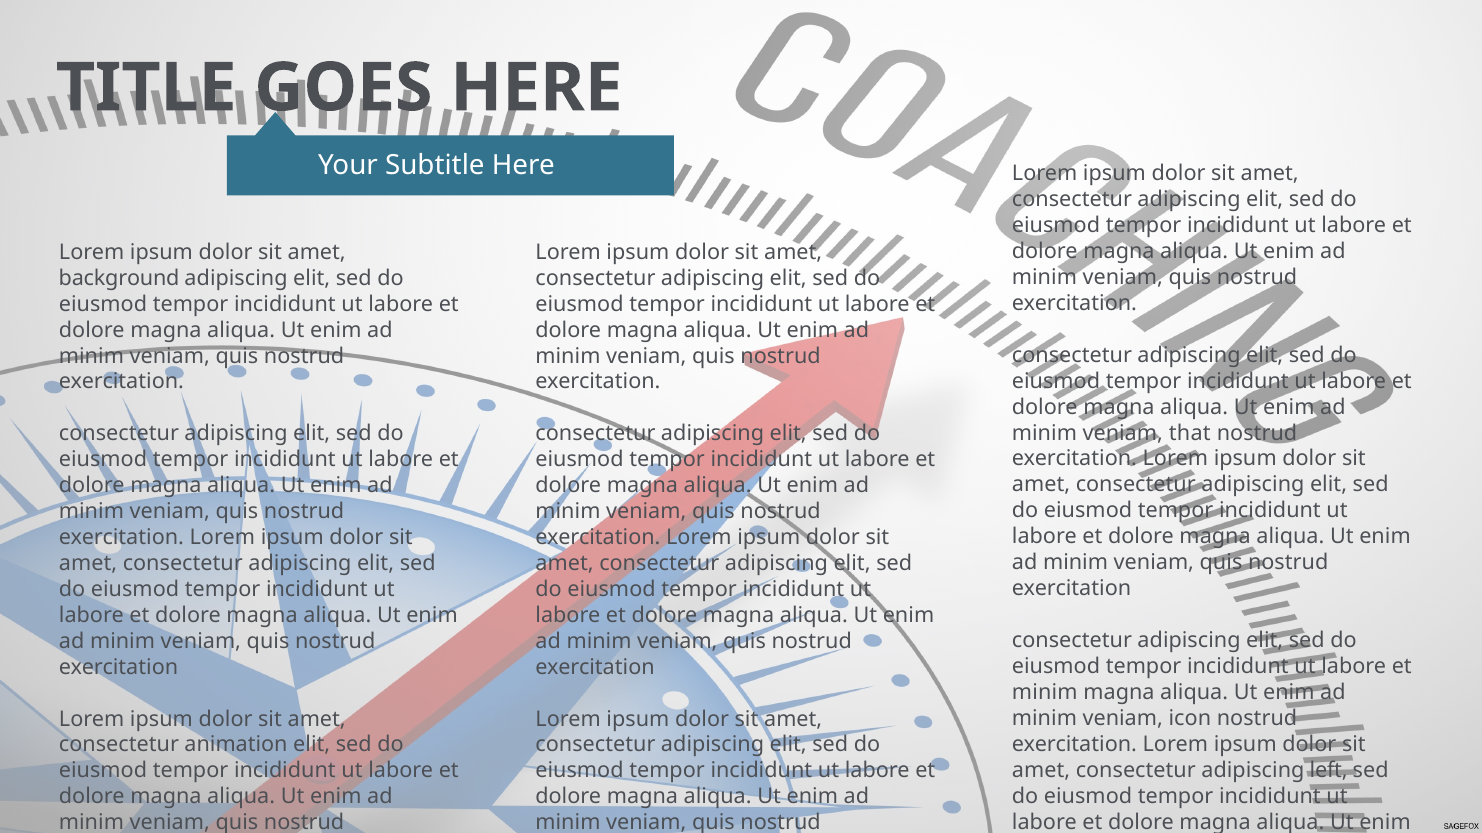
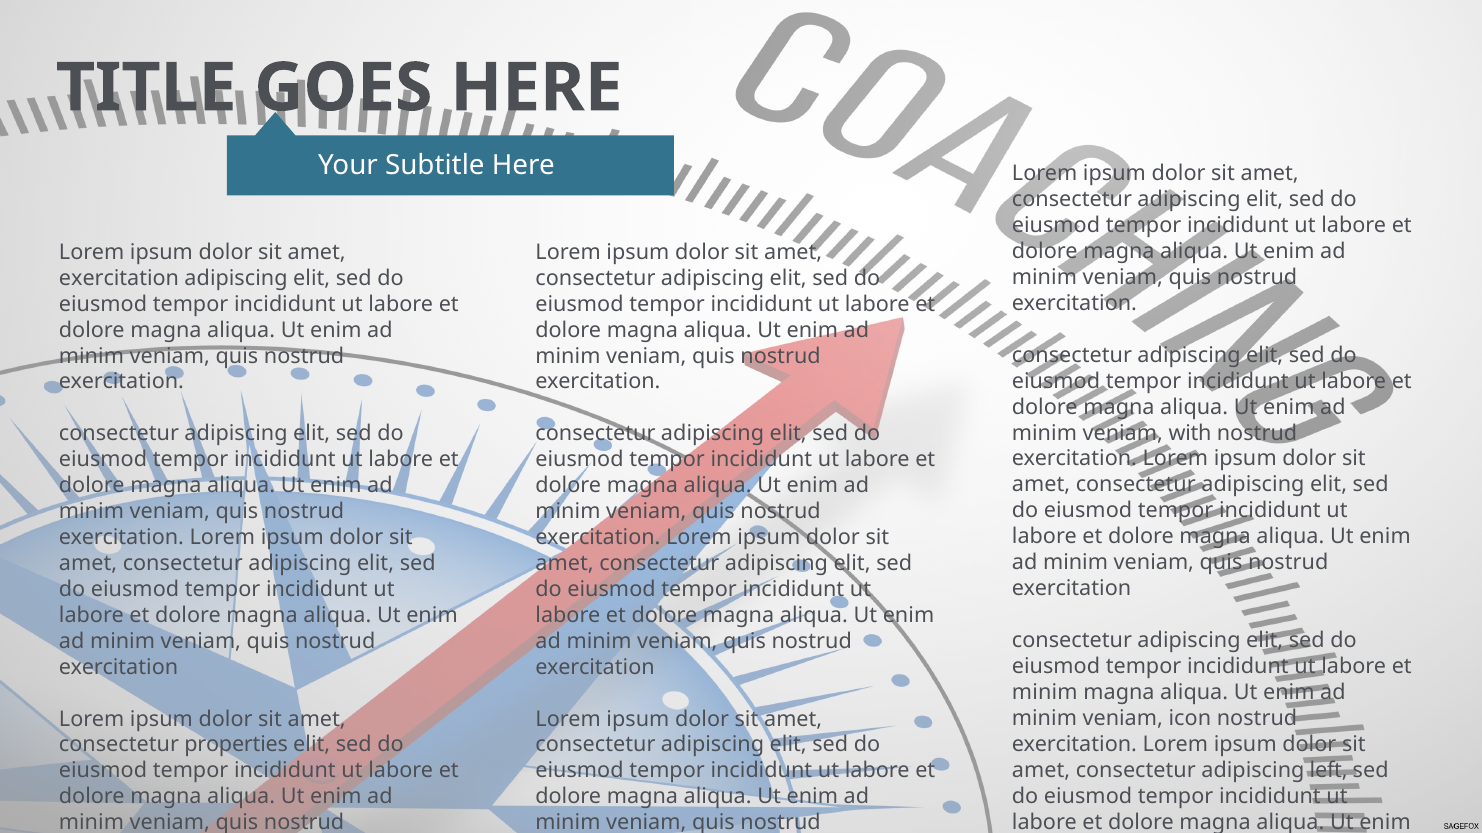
background: background -> exercitation (119, 278)
that: that -> with (1190, 433)
animation: animation -> properties (236, 745)
